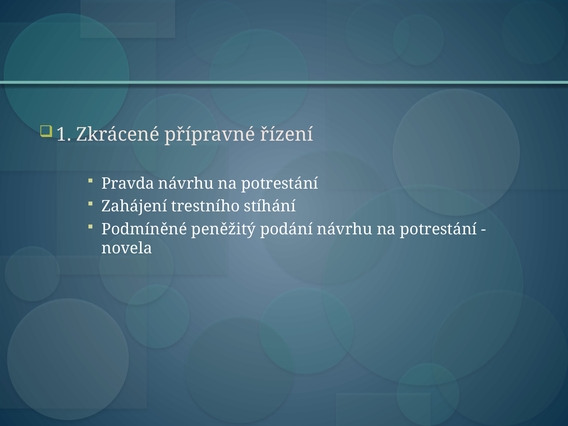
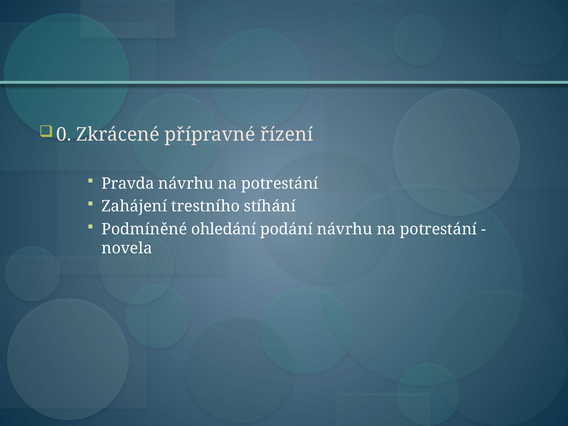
1: 1 -> 0 (64, 135)
peněžitý: peněžitý -> ohledání (224, 229)
